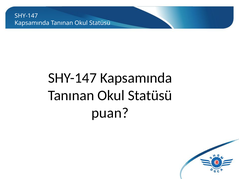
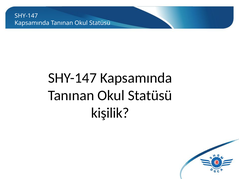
puan: puan -> kişilik (110, 113)
